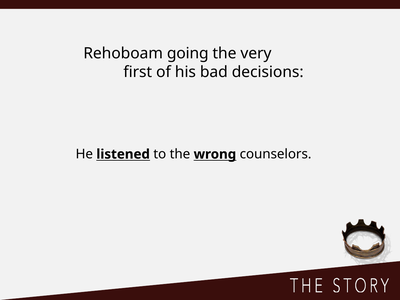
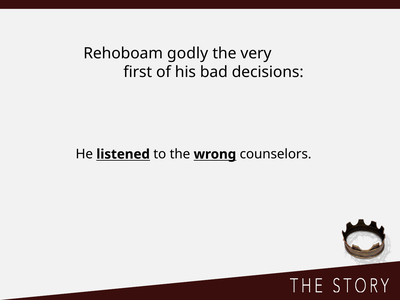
going: going -> godly (188, 53)
